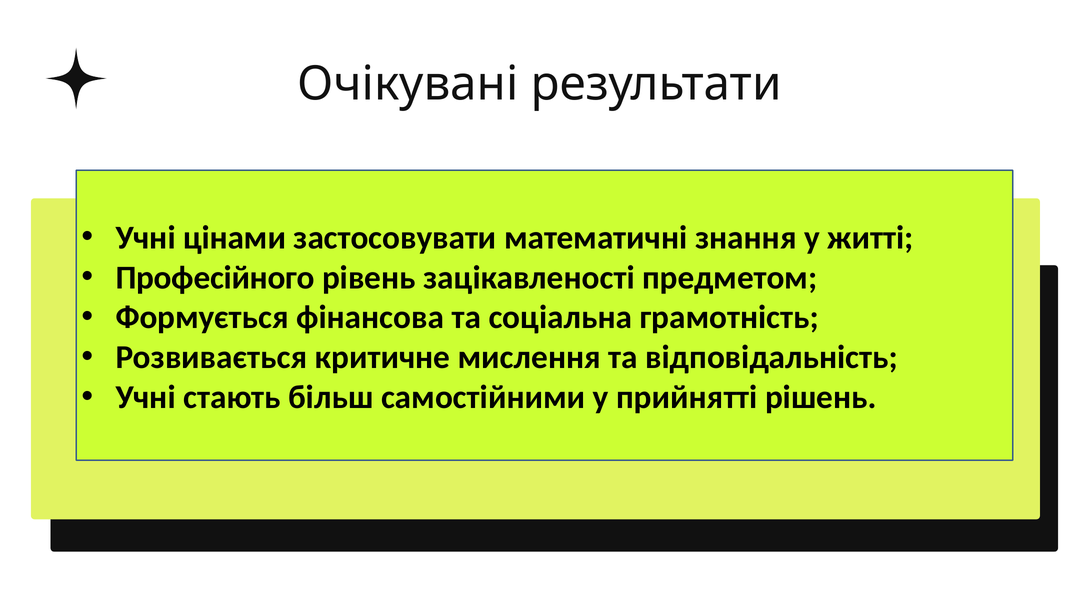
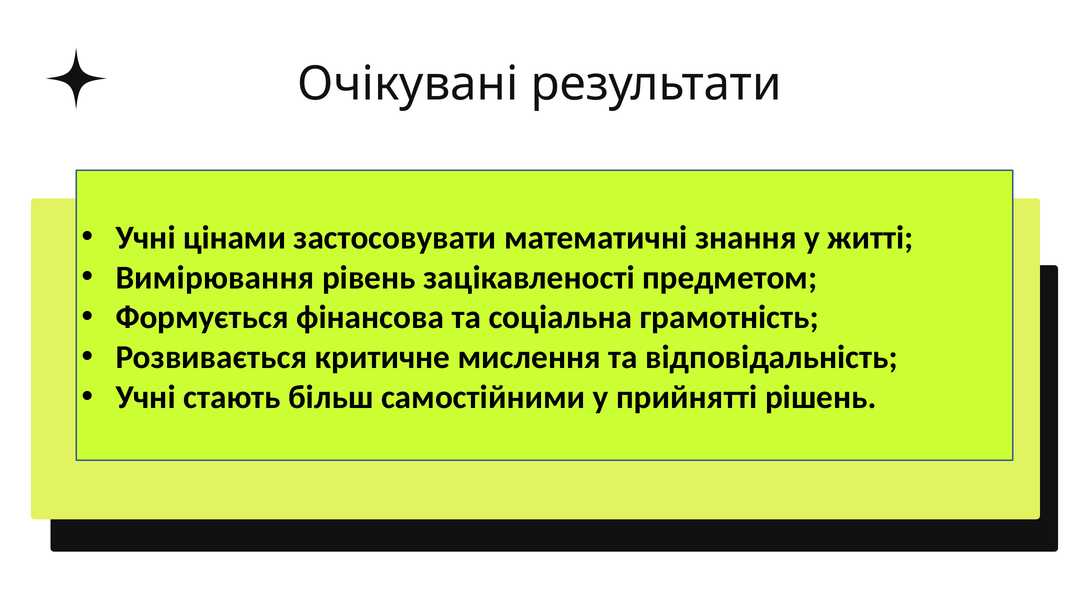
Професійного: Професійного -> Вимірювання (215, 277)
